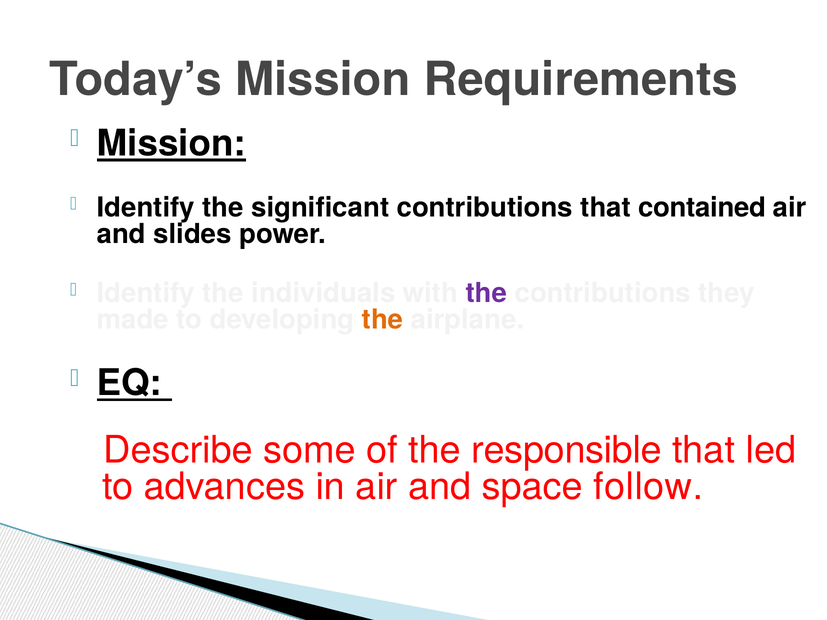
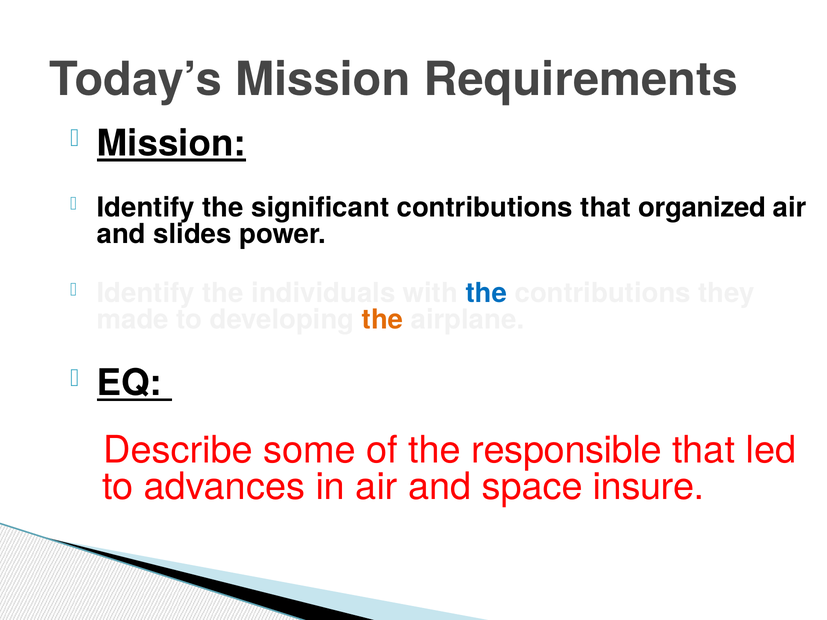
contained: contained -> organized (702, 208)
the colour: purple -> blue (486, 293)
follow: follow -> insure (649, 487)
